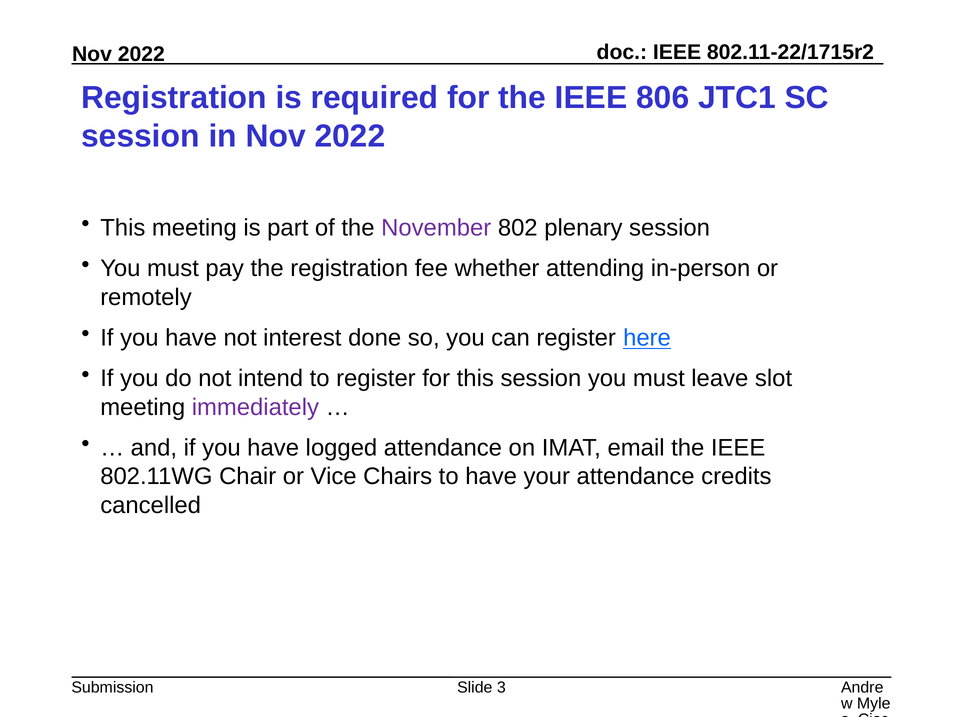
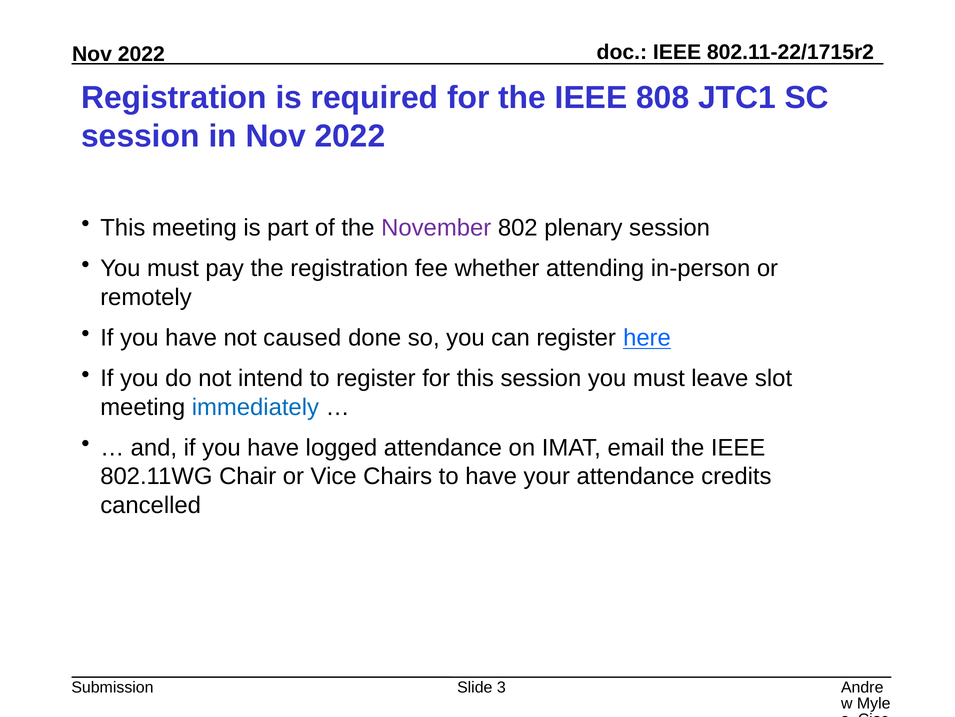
806: 806 -> 808 (663, 98)
interest: interest -> caused (302, 338)
immediately colour: purple -> blue (255, 407)
